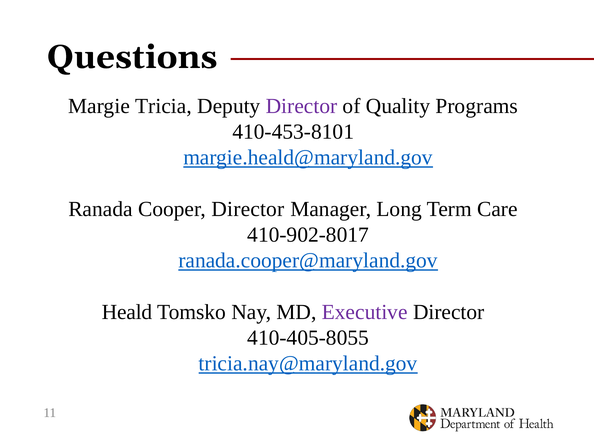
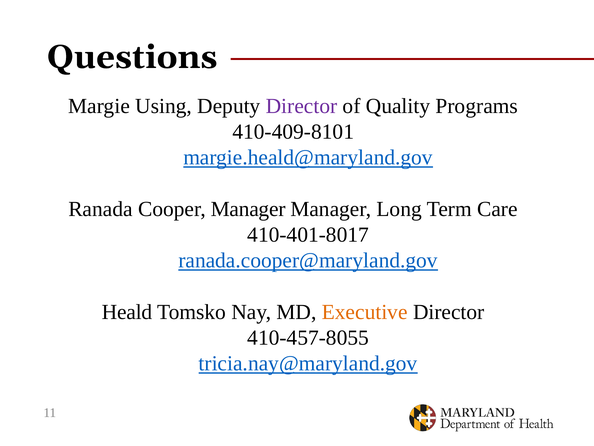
Tricia: Tricia -> Using (164, 106)
410-453-8101: 410-453-8101 -> 410-409-8101 (293, 132)
Cooper Director: Director -> Manager (248, 209)
410-902-8017: 410-902-8017 -> 410-401-8017 (308, 234)
Executive colour: purple -> orange (365, 312)
410-405-8055: 410-405-8055 -> 410-457-8055 (308, 337)
